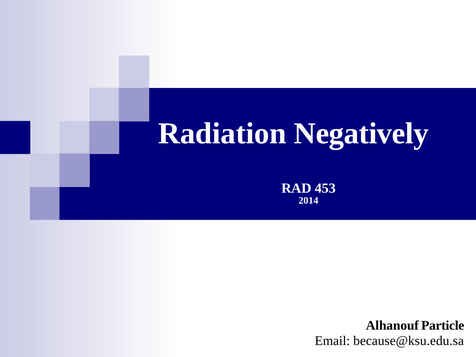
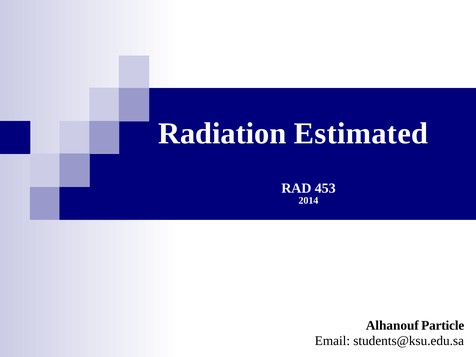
Negatively: Negatively -> Estimated (361, 134)
because@ksu.edu.sa: because@ksu.edu.sa -> students@ksu.edu.sa (409, 341)
